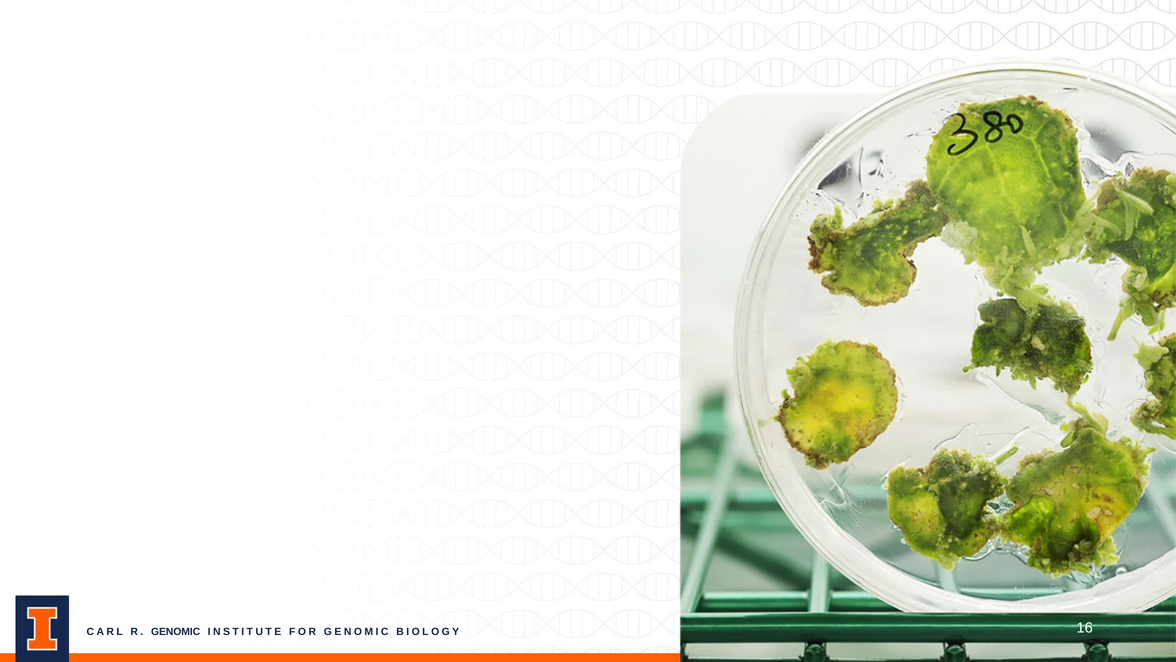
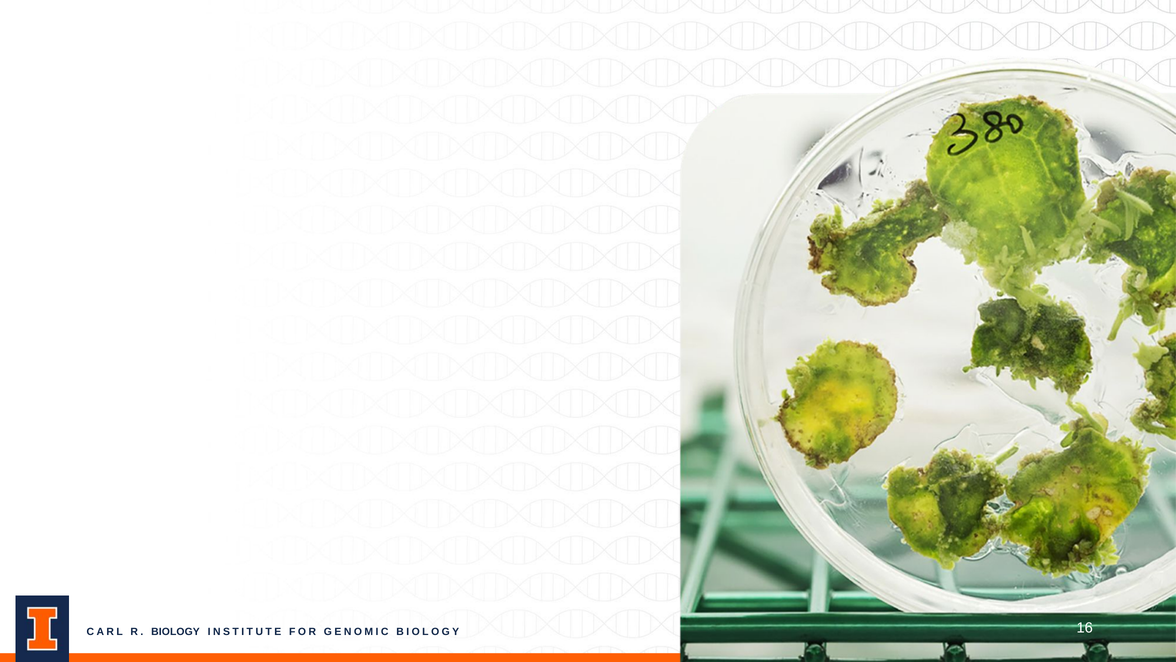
R GENOMIC: GENOMIC -> BIOLOGY (175, 631)
